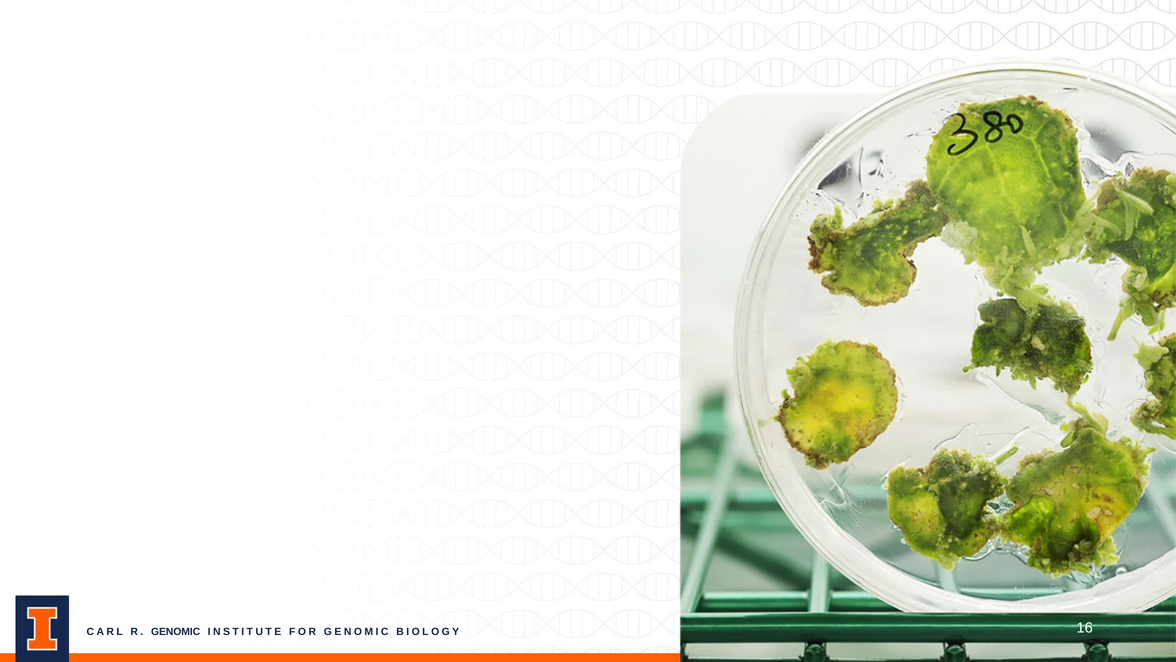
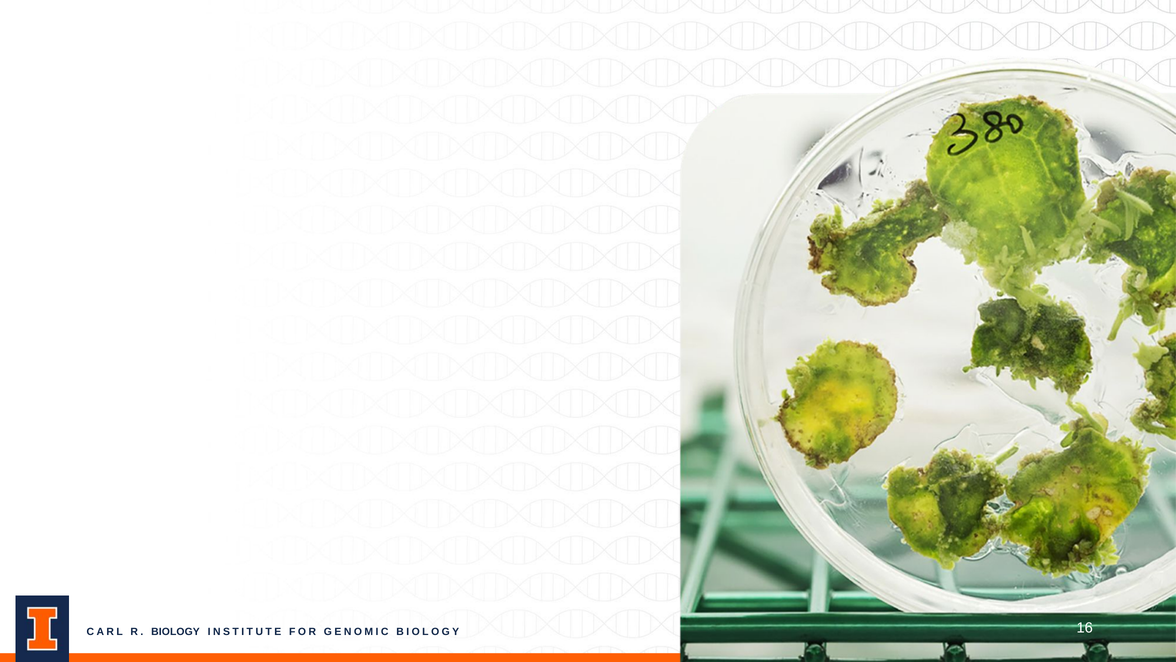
R GENOMIC: GENOMIC -> BIOLOGY (175, 631)
